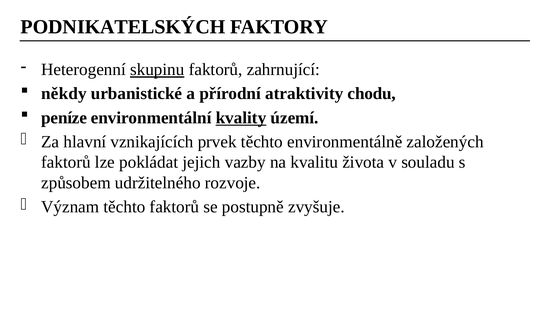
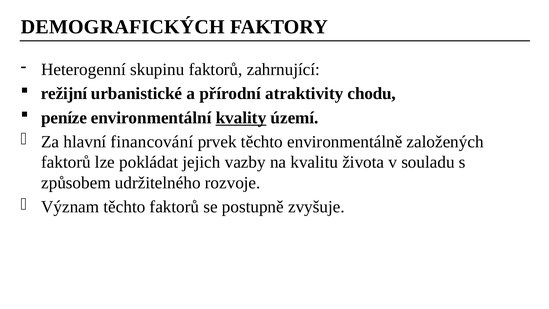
PODNIKATELSKÝCH: PODNIKATELSKÝCH -> DEMOGRAFICKÝCH (123, 27)
skupinu underline: present -> none (157, 70)
někdy: někdy -> režijní (64, 94)
vznikajících: vznikajících -> financování (152, 142)
